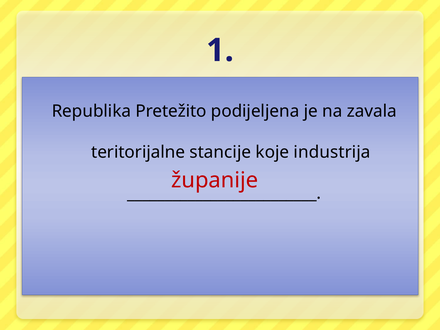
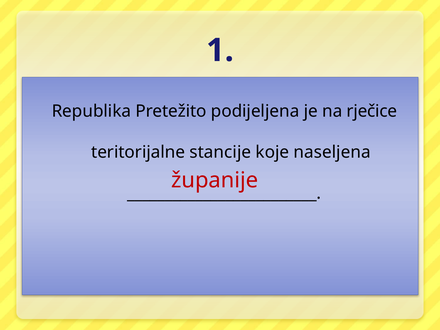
zavala: zavala -> rječice (372, 111)
industrija: industrija -> naseljena (332, 152)
